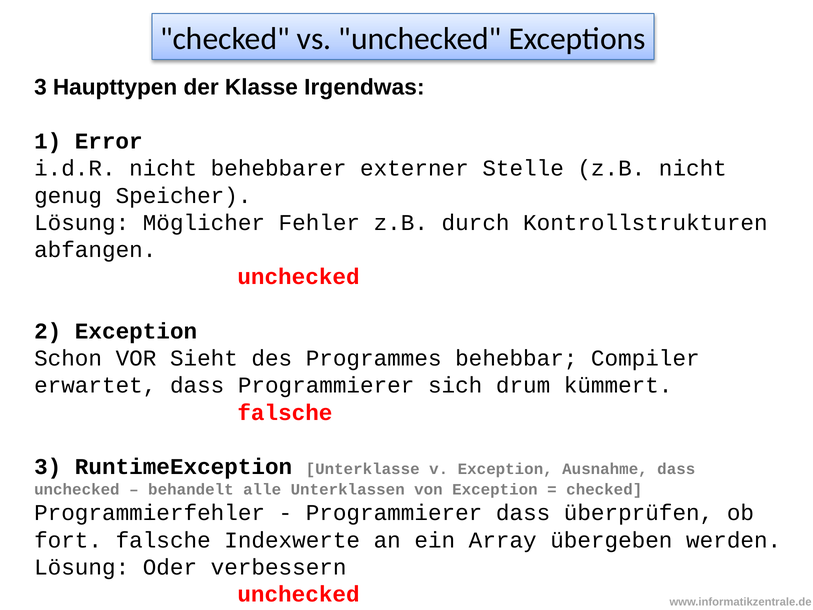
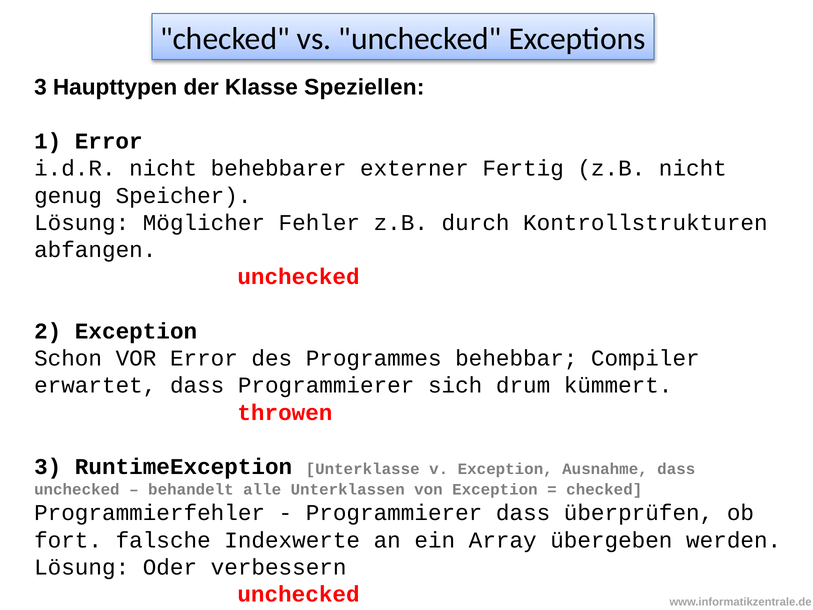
Irgendwas: Irgendwas -> Speziellen (364, 87)
Stelle: Stelle -> Fertig (523, 168)
VOR Sieht: Sieht -> Error (204, 358)
falsche: falsche -> throwen (285, 412)
